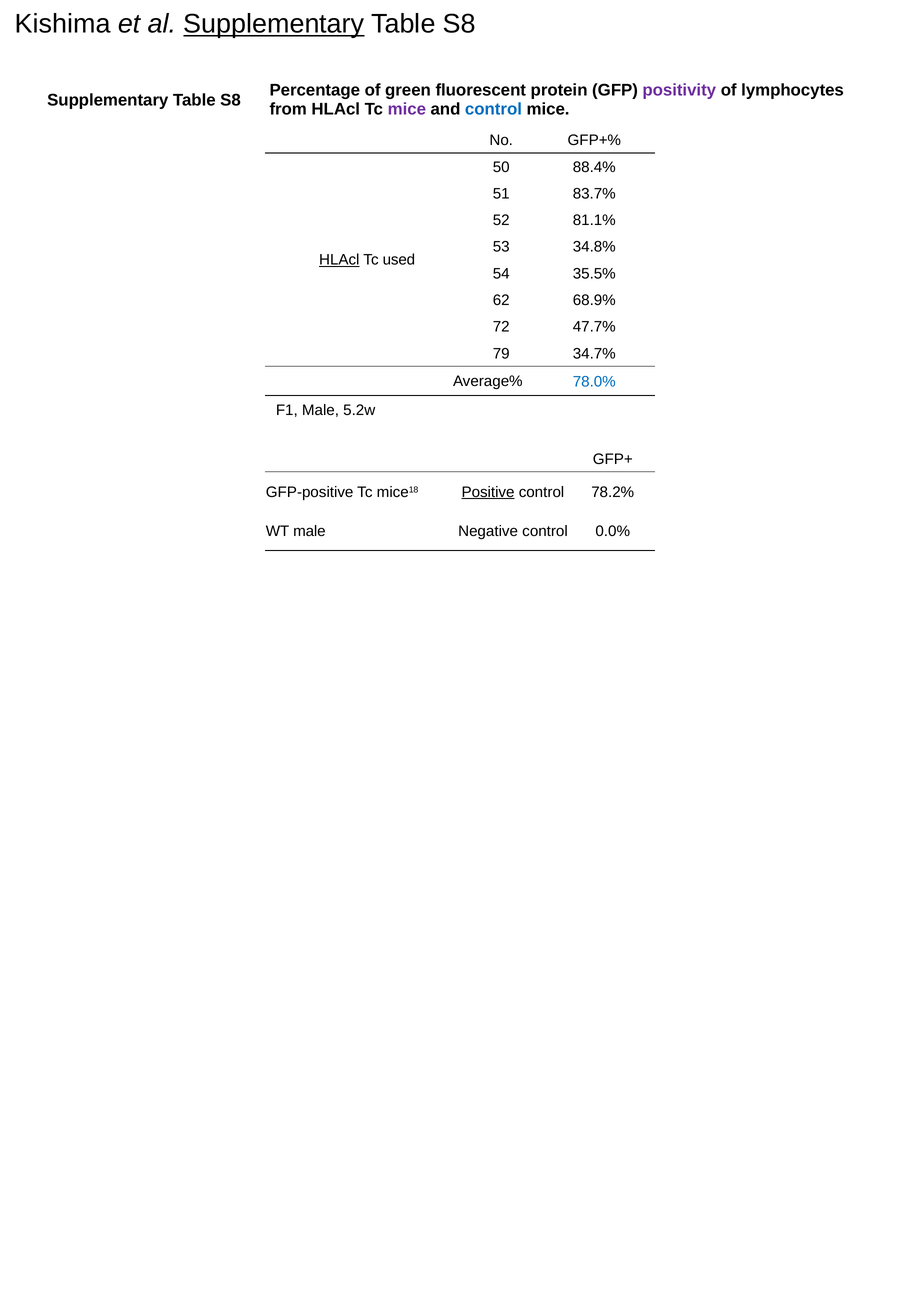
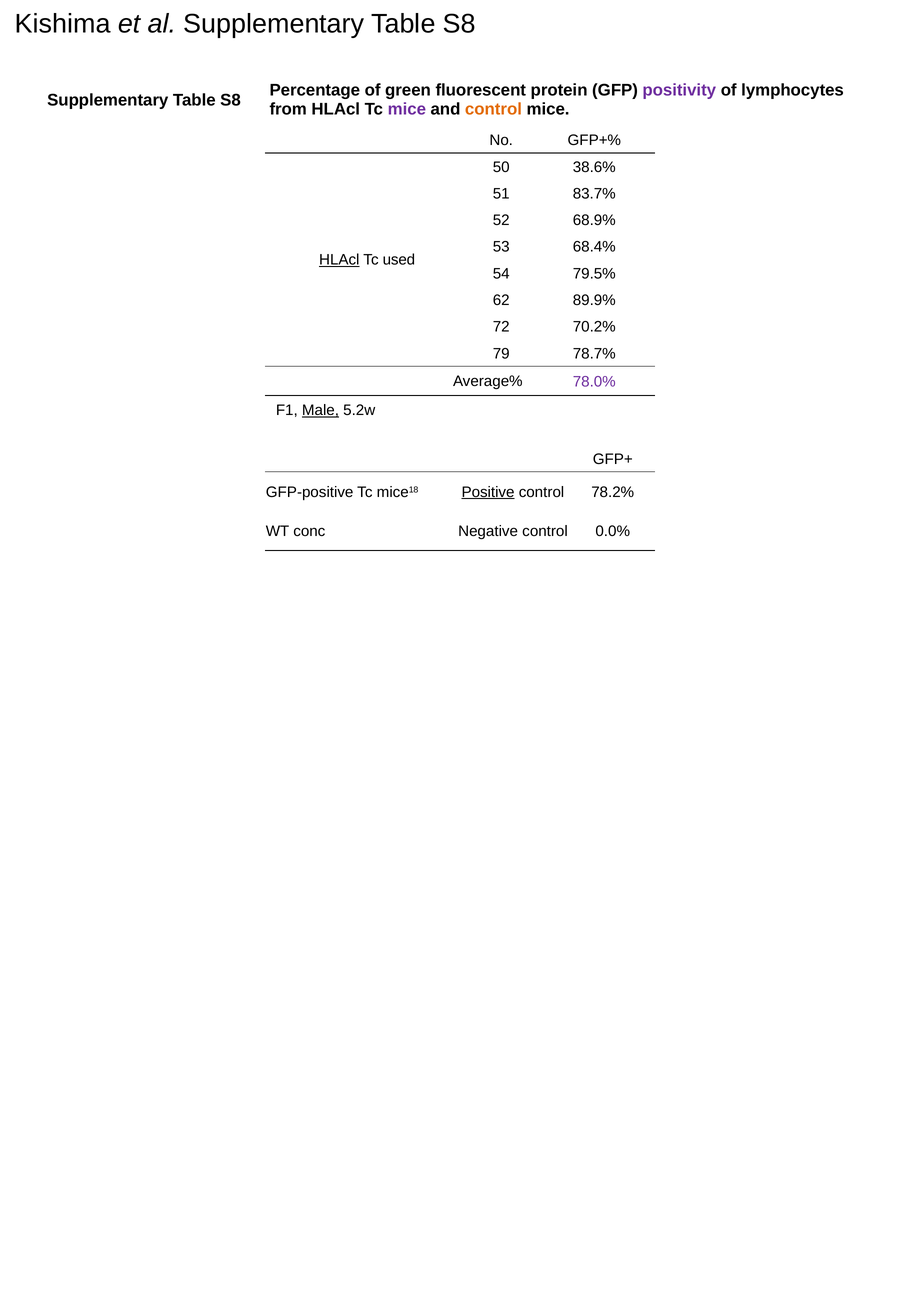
Supplementary underline: present -> none (274, 24)
control colour: blue -> orange (493, 109)
88.4%: 88.4% -> 38.6% (594, 167)
81.1%: 81.1% -> 68.9% (594, 220)
34.8%: 34.8% -> 68.4% (594, 247)
35.5%: 35.5% -> 79.5% (594, 274)
68.9%: 68.9% -> 89.9% (594, 300)
47.7%: 47.7% -> 70.2% (594, 327)
34.7%: 34.7% -> 78.7% (594, 354)
78.0% colour: blue -> purple (594, 382)
Male underline: none -> present (320, 410)
WT male: male -> conc (309, 532)
